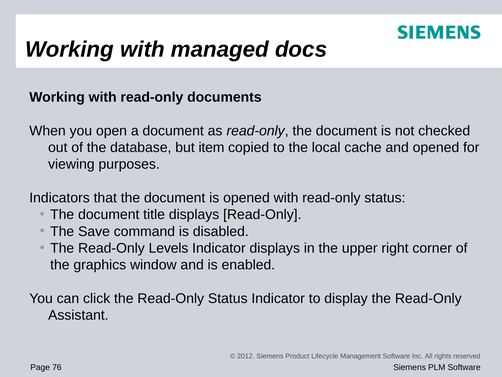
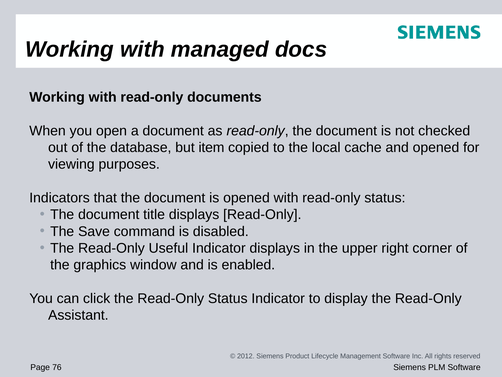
Levels: Levels -> Useful (168, 248)
